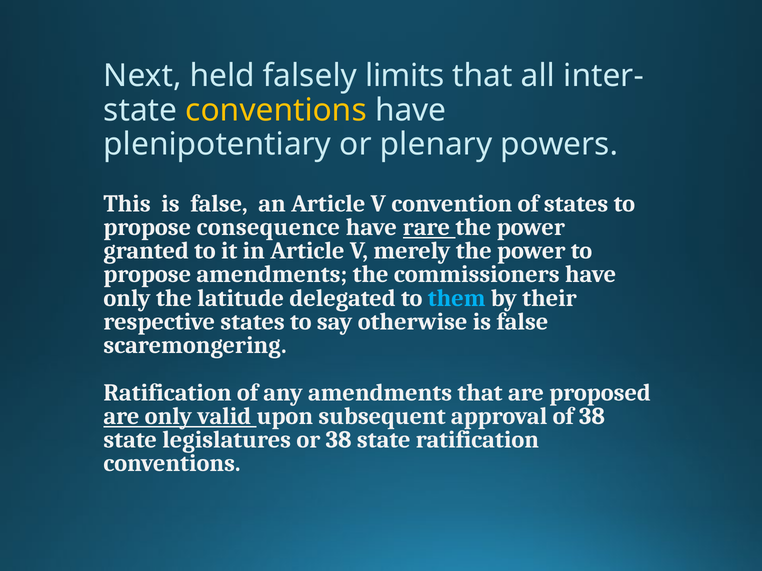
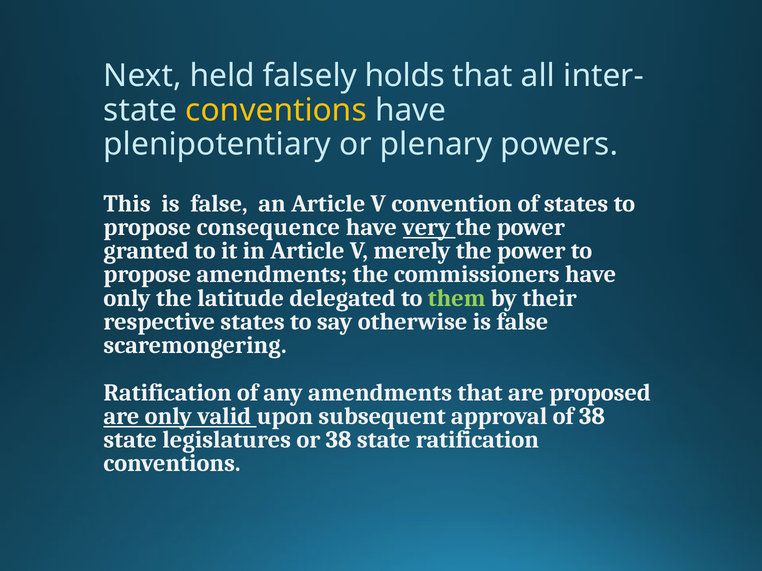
limits: limits -> holds (405, 76)
rare: rare -> very (427, 227)
them colour: light blue -> light green (457, 298)
